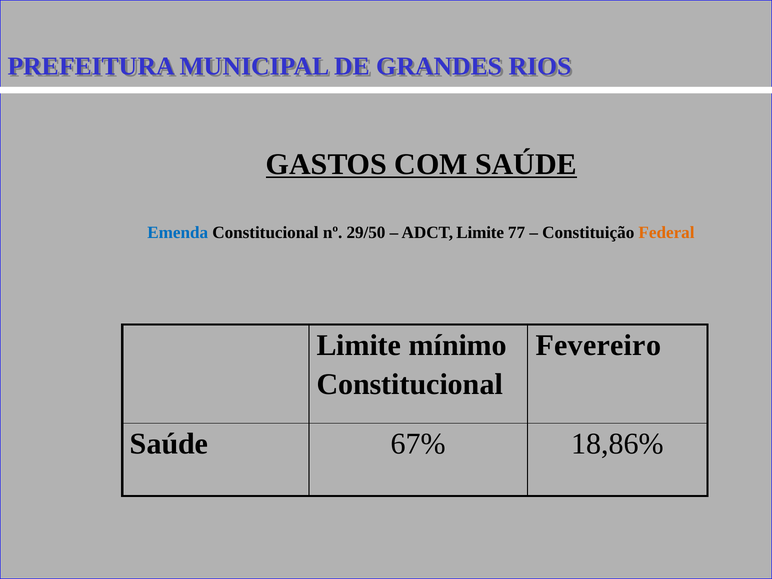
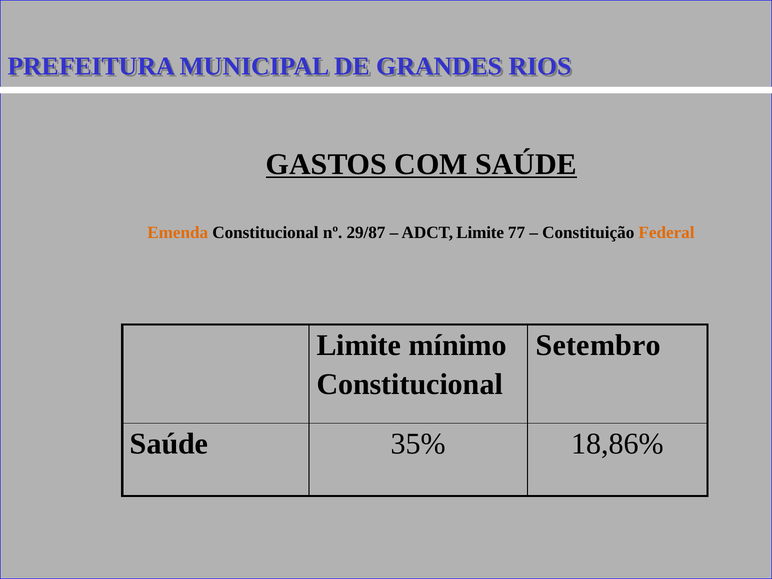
Emenda colour: blue -> orange (178, 233)
29/50: 29/50 -> 29/87 (366, 233)
Fevereiro: Fevereiro -> Setembro (598, 345)
67%: 67% -> 35% (418, 444)
